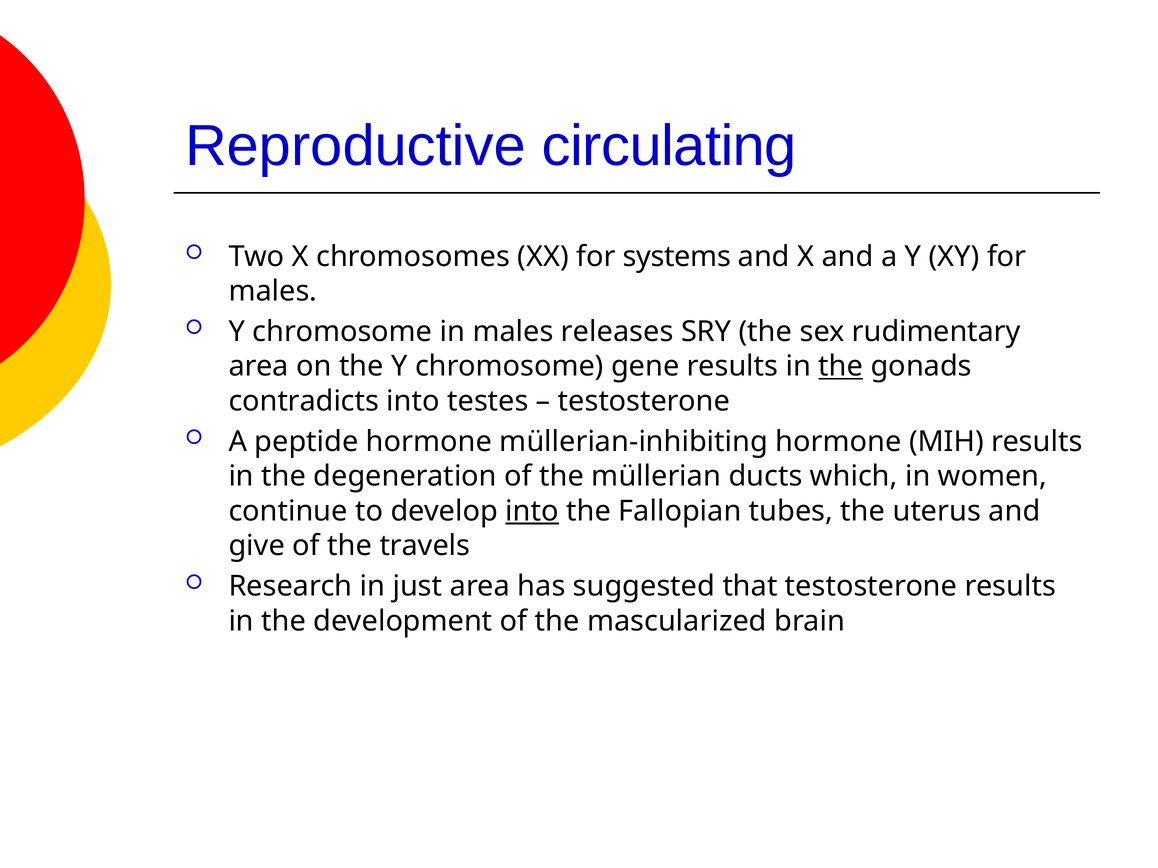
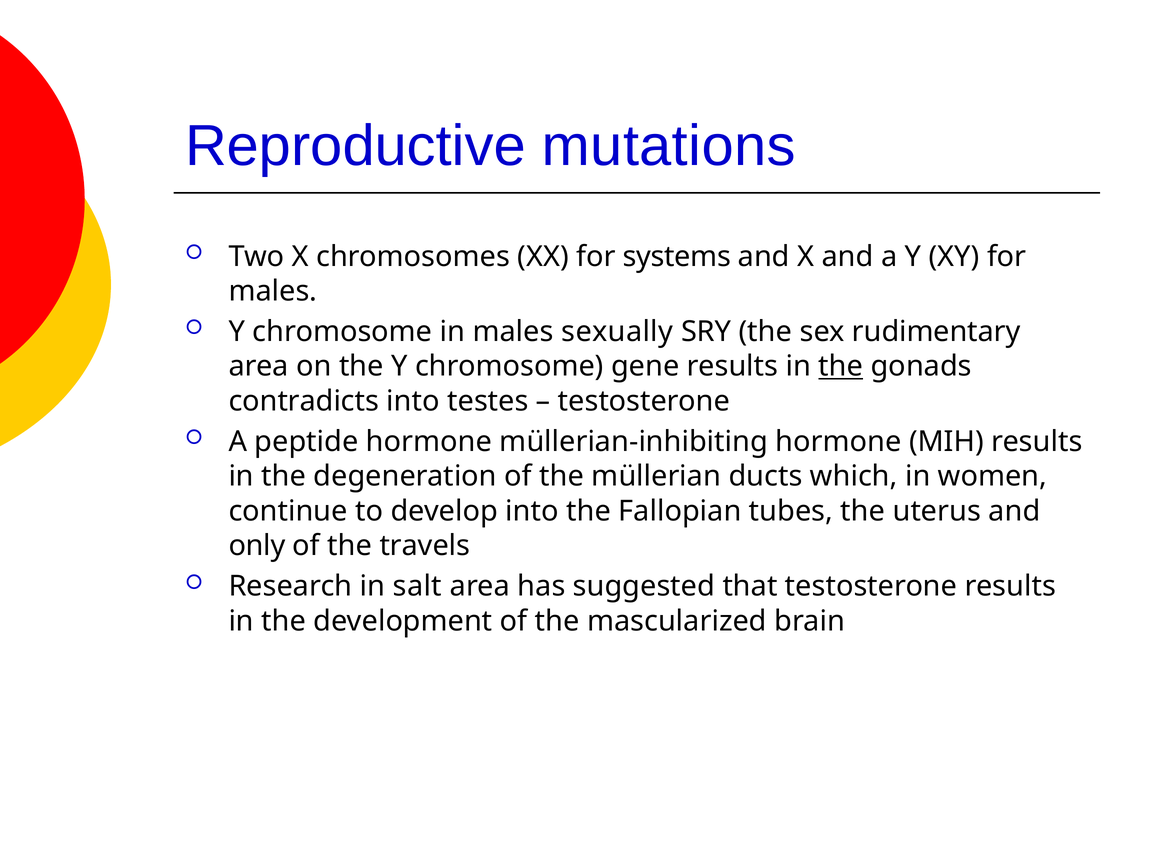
circulating: circulating -> mutations (669, 146)
releases: releases -> sexually (617, 332)
into underline: present -> none (532, 511)
give: give -> only (257, 546)
just: just -> salt (417, 587)
